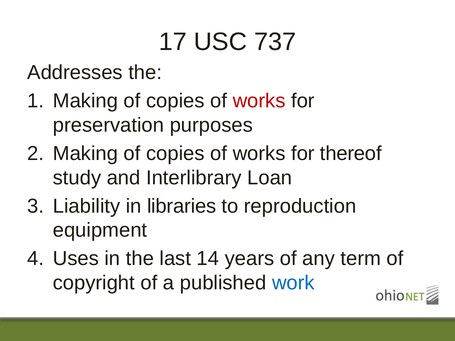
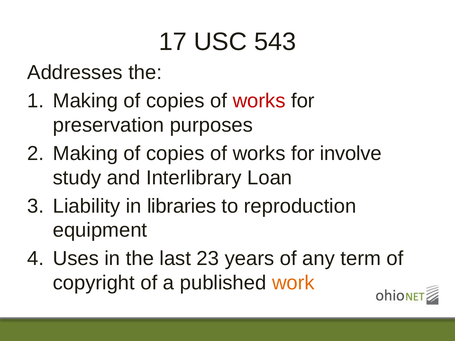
737: 737 -> 543 (275, 42)
thereof: thereof -> involve (351, 154)
14: 14 -> 23 (208, 259)
work colour: blue -> orange (293, 283)
